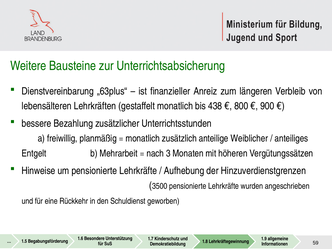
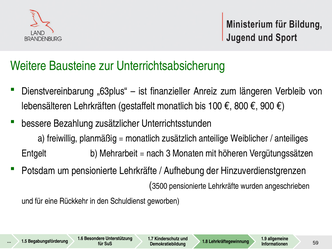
438: 438 -> 100 (215, 106)
Hinweise: Hinweise -> Potsdam (38, 171)
